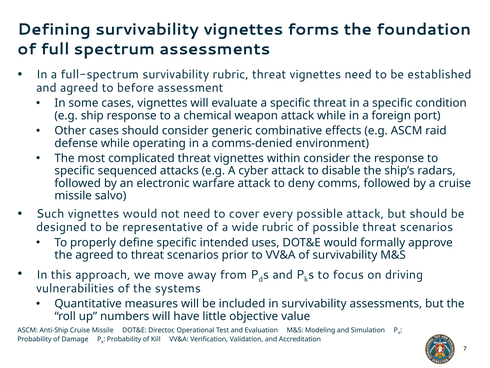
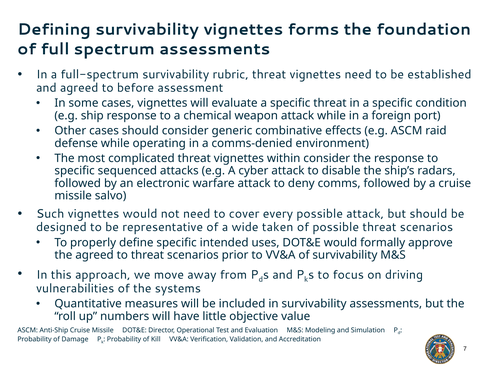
wide rubric: rubric -> taken (278, 227)
